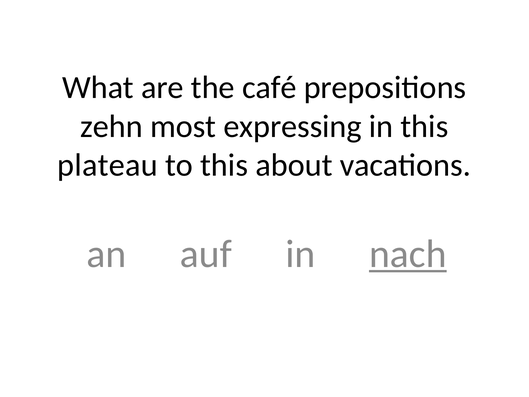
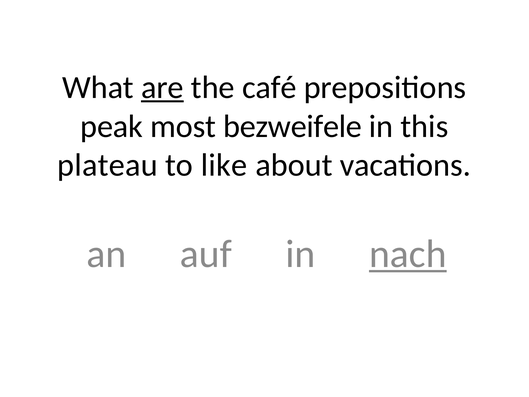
are underline: none -> present (162, 87)
zehn: zehn -> peak (112, 126)
expressing: expressing -> bezweifele (293, 126)
to this: this -> like (224, 165)
